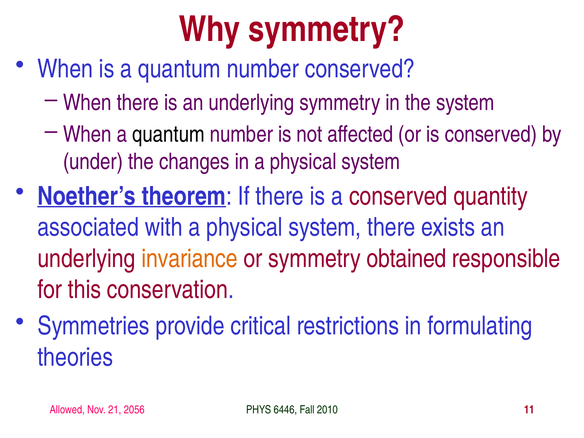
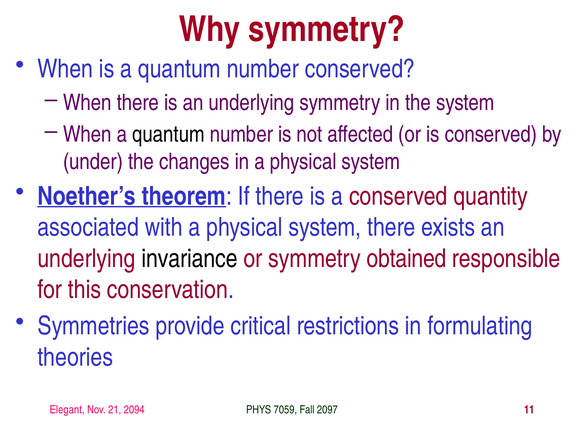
invariance colour: orange -> black (190, 259)
Allowed: Allowed -> Elegant (67, 410)
2056: 2056 -> 2094 (134, 410)
6446: 6446 -> 7059 (285, 410)
2010: 2010 -> 2097 (327, 410)
